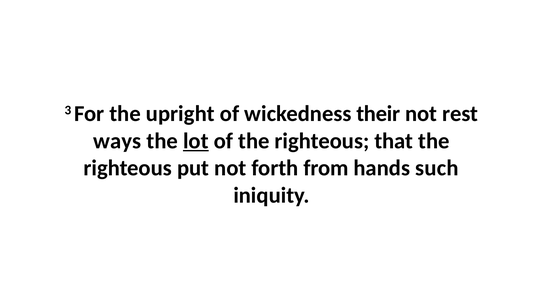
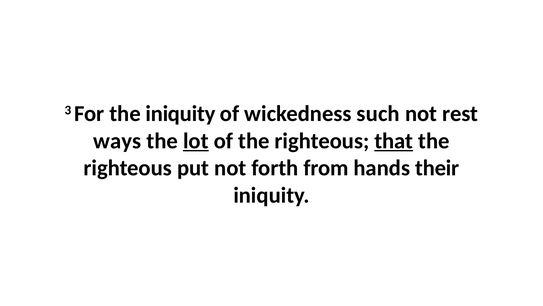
the upright: upright -> iniquity (180, 114)
their: their -> such (378, 114)
that underline: none -> present (394, 141)
such: such -> their (437, 168)
